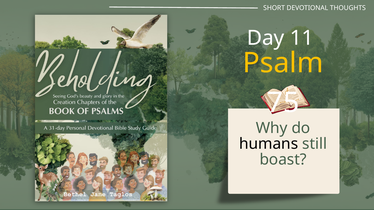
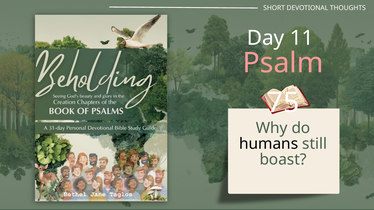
Psalm colour: yellow -> pink (283, 63)
